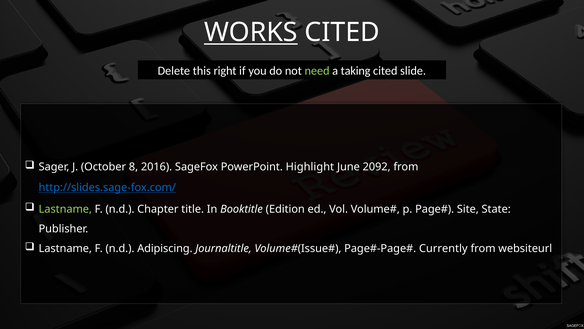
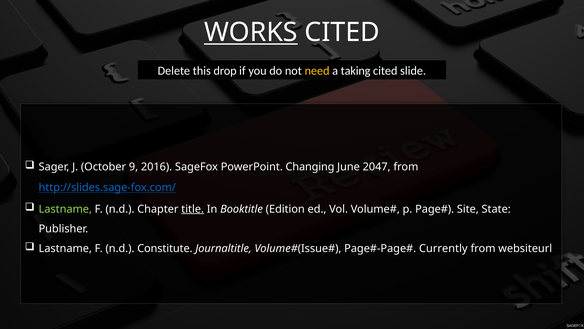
right: right -> drop (225, 71)
need colour: light green -> yellow (317, 71)
8: 8 -> 9 (134, 167)
Highlight: Highlight -> Changing (310, 167)
2092: 2092 -> 2047 (377, 167)
title underline: none -> present (193, 209)
Adipiscing: Adipiscing -> Constitute (165, 248)
